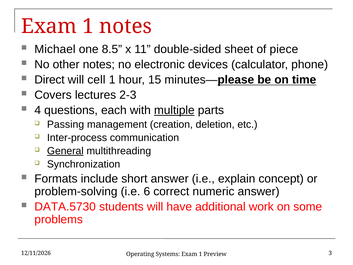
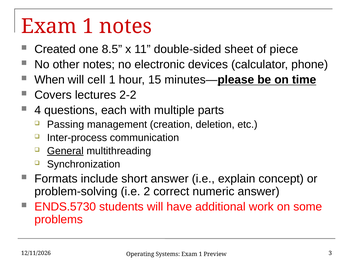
Michael: Michael -> Created (55, 49)
Direct: Direct -> When (50, 80)
2-3: 2-3 -> 2-2 (128, 95)
multiple underline: present -> none (174, 110)
6: 6 -> 2 (147, 191)
DATA.5730: DATA.5730 -> ENDS.5730 (65, 206)
